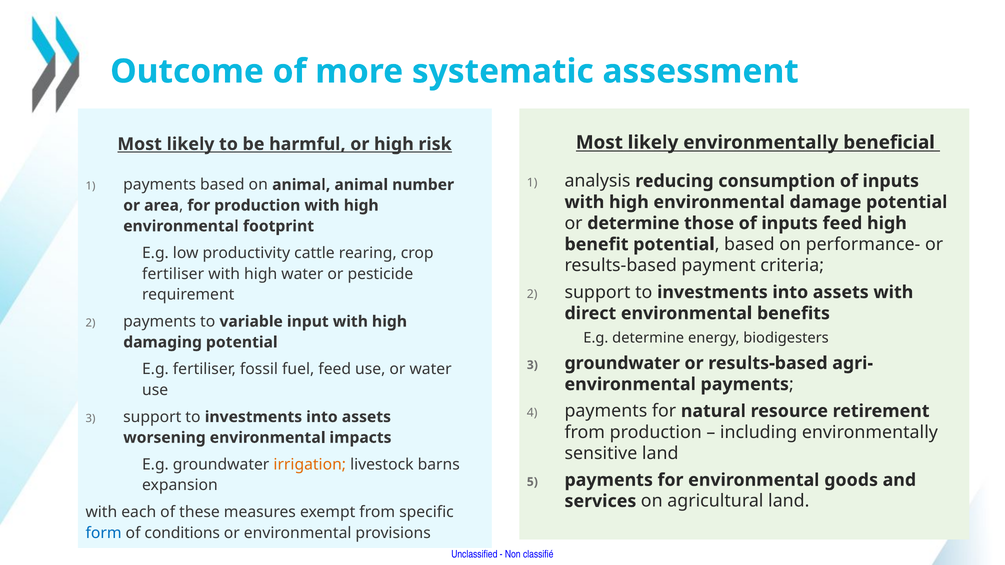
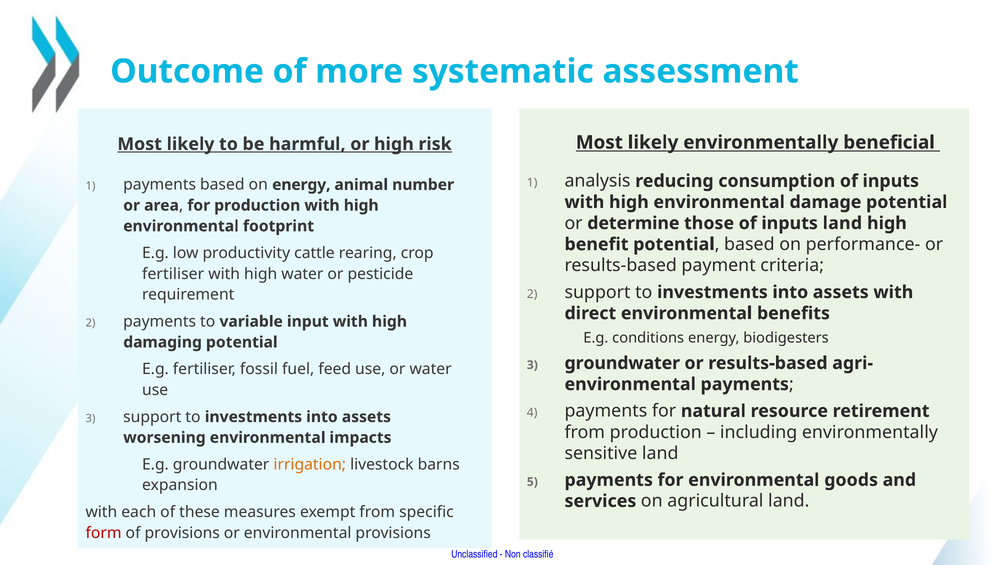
on animal: animal -> energy (301, 185)
inputs feed: feed -> land (842, 223)
E.g determine: determine -> conditions (648, 338)
form colour: blue -> red (104, 533)
of conditions: conditions -> provisions (182, 533)
